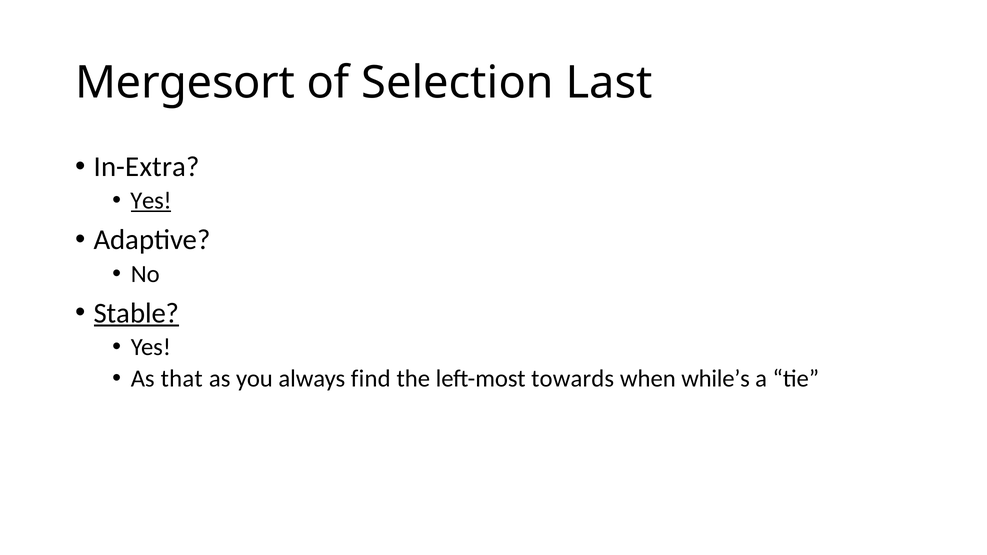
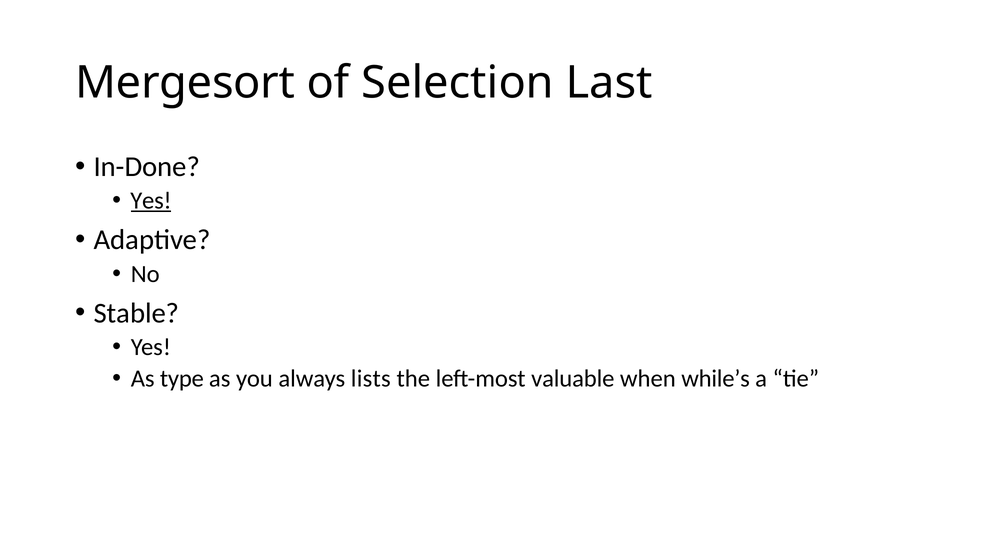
In-Extra: In-Extra -> In-Done (147, 167)
Stable underline: present -> none (137, 313)
that: that -> type (182, 379)
find: find -> lists (371, 379)
towards: towards -> valuable (573, 379)
